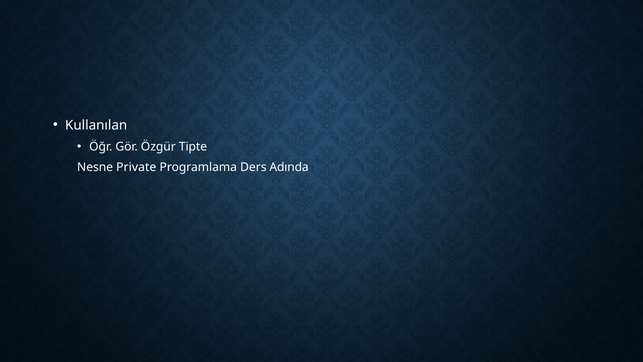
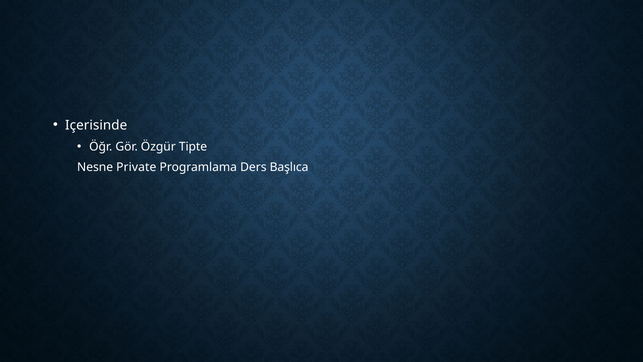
Kullanılan: Kullanılan -> Içerisinde (96, 125)
Adında: Adında -> Başlıca (289, 167)
